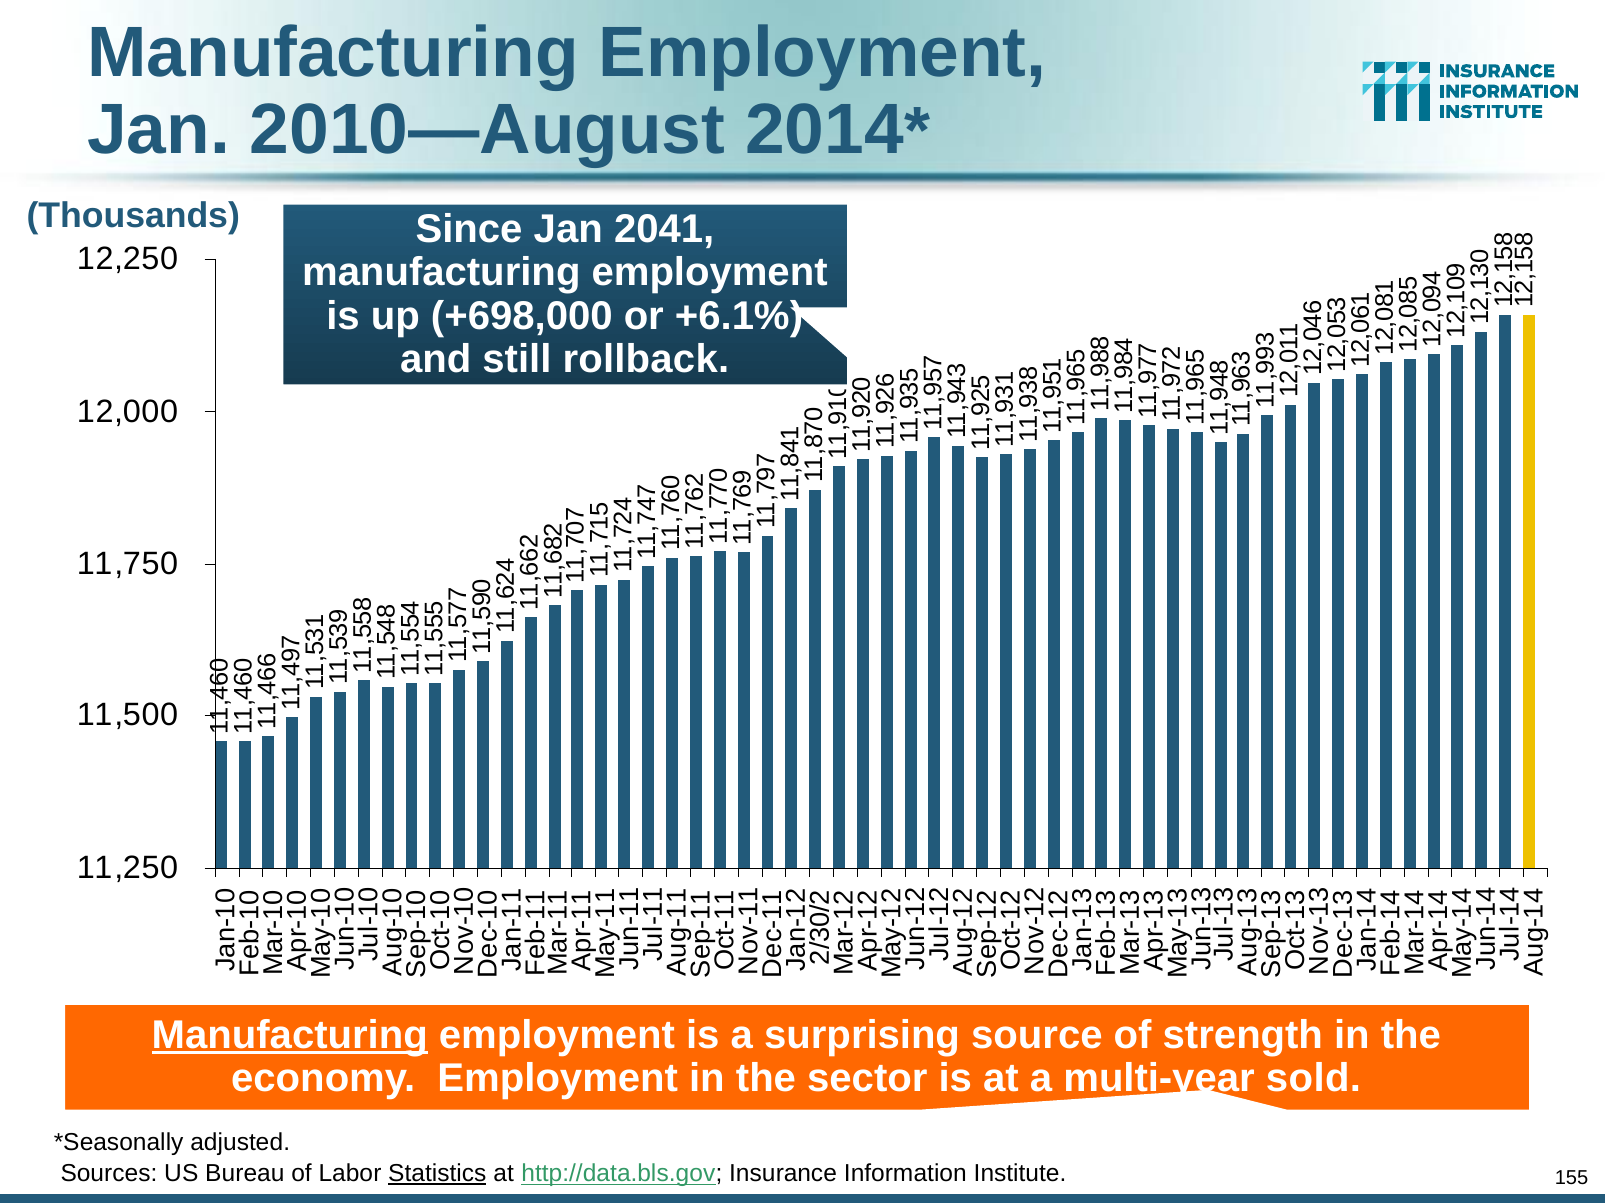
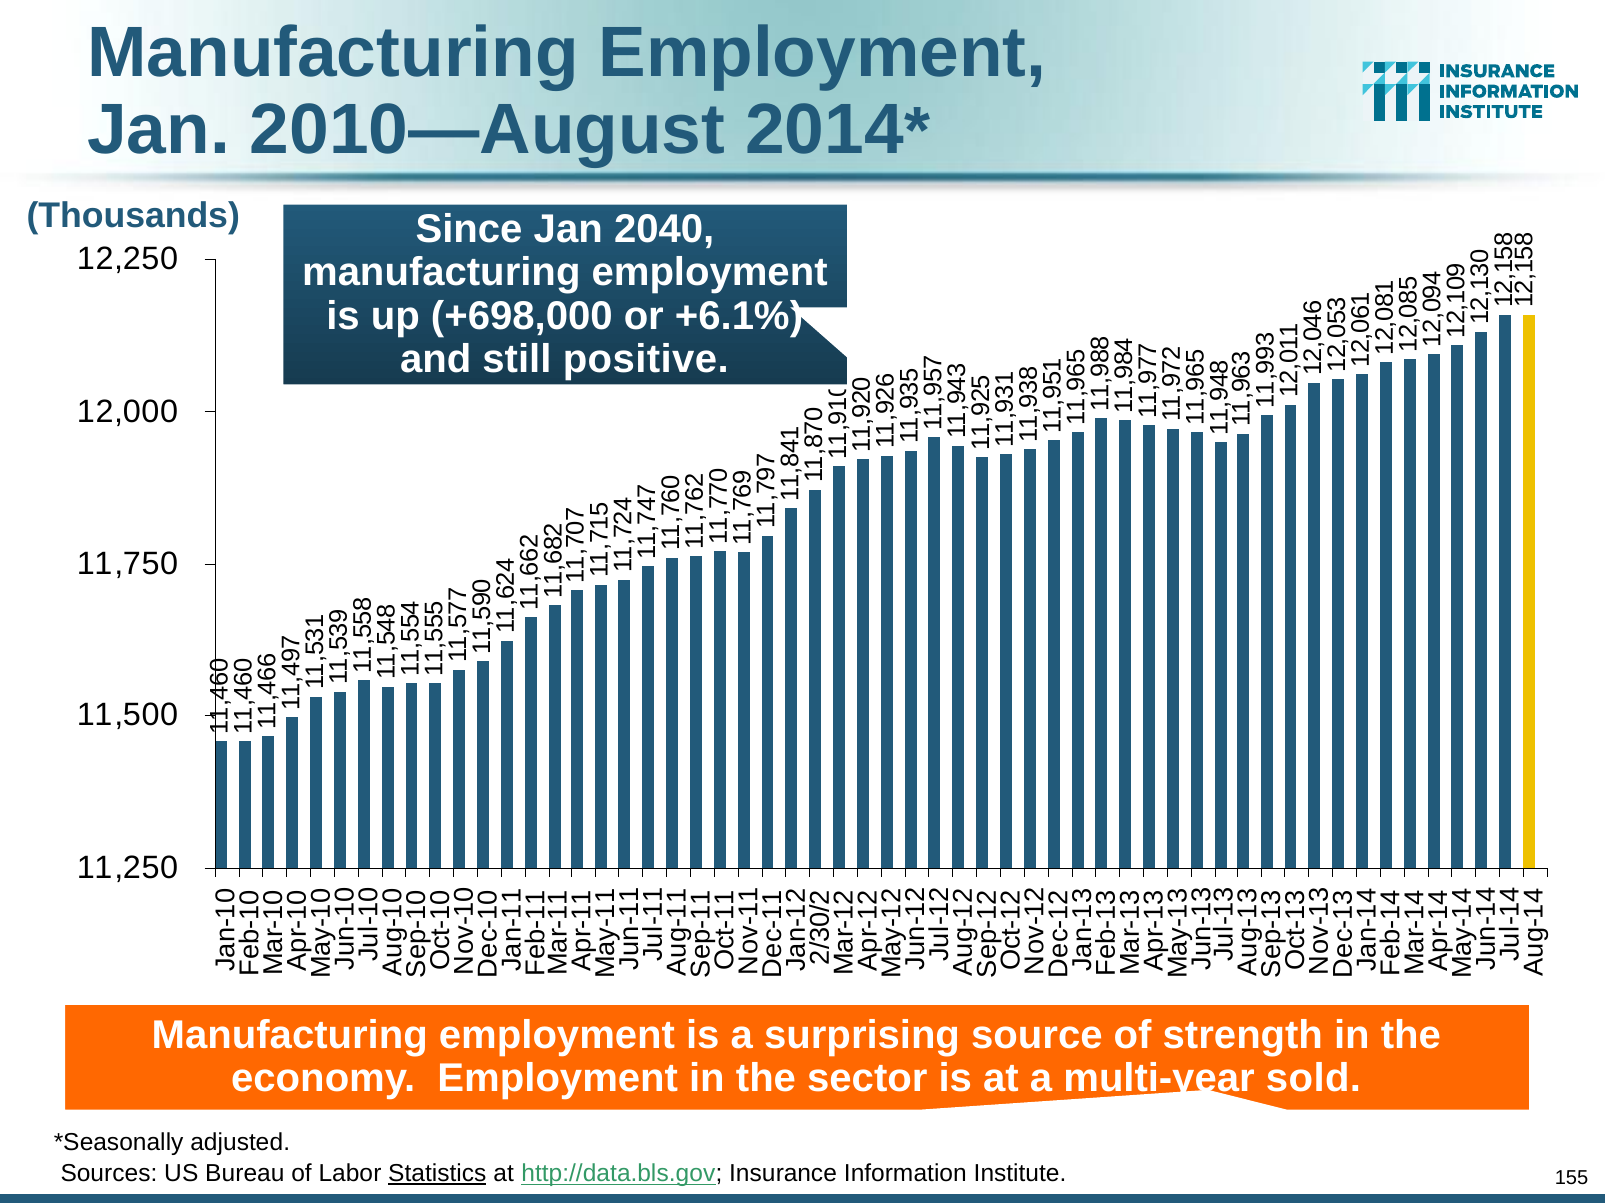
2041: 2041 -> 2040 (664, 229)
rollback: rollback -> positive (646, 360)
Manufacturing underline: present -> none (290, 1036)
